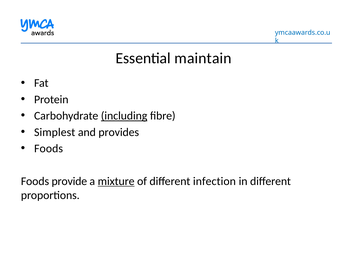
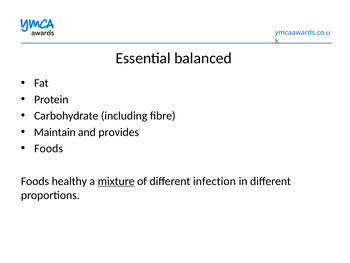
maintain: maintain -> balanced (203, 58)
including underline: present -> none (124, 116)
Simplest: Simplest -> Maintain (55, 132)
provide: provide -> healthy (69, 181)
